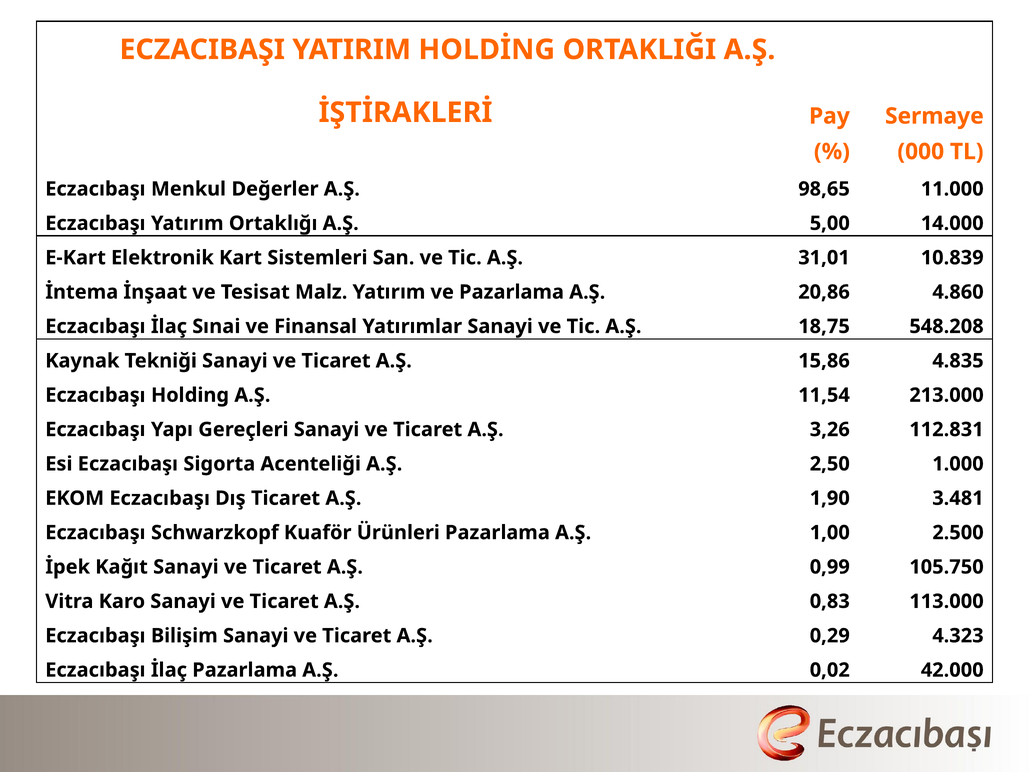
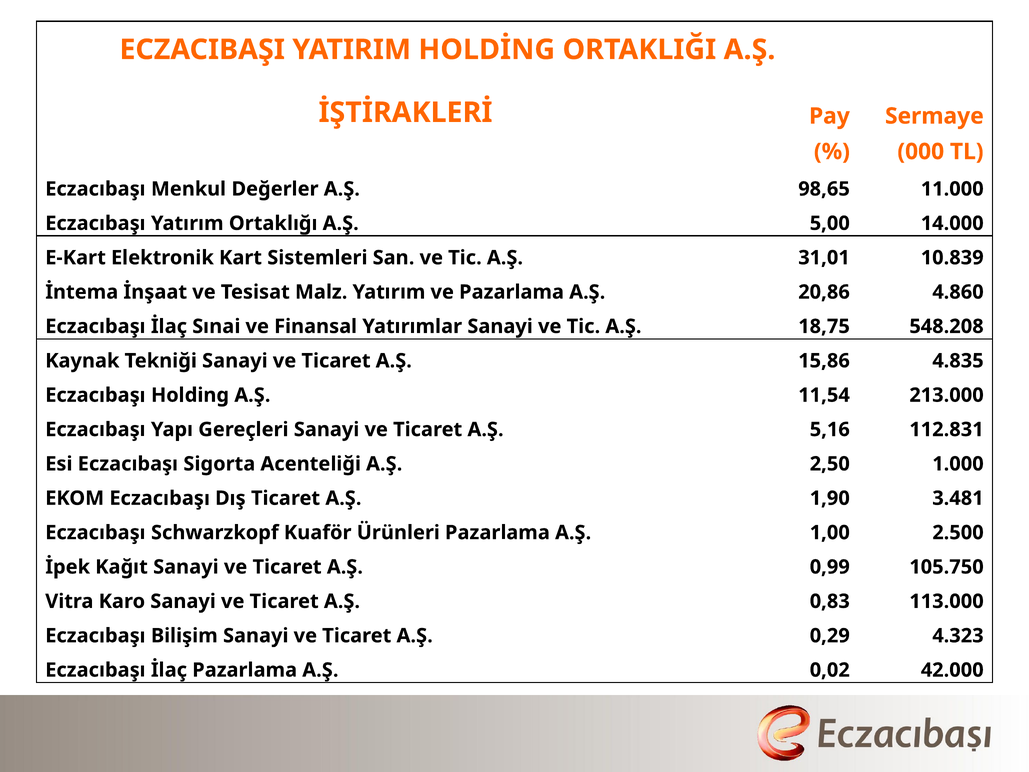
3,26: 3,26 -> 5,16 (830, 429)
